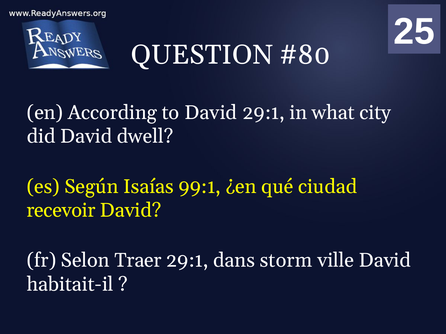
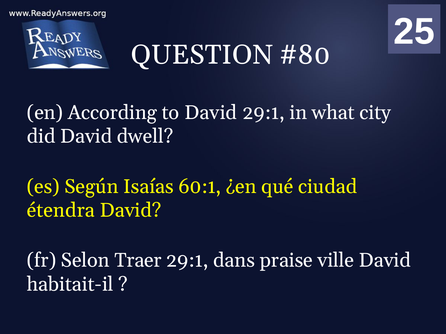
99:1: 99:1 -> 60:1 (200, 187)
recevoir: recevoir -> étendra (61, 211)
storm: storm -> praise (286, 261)
